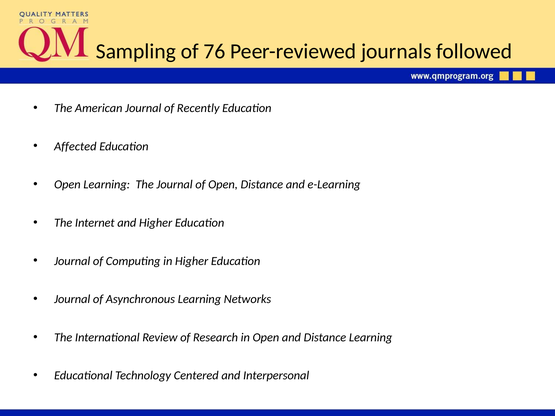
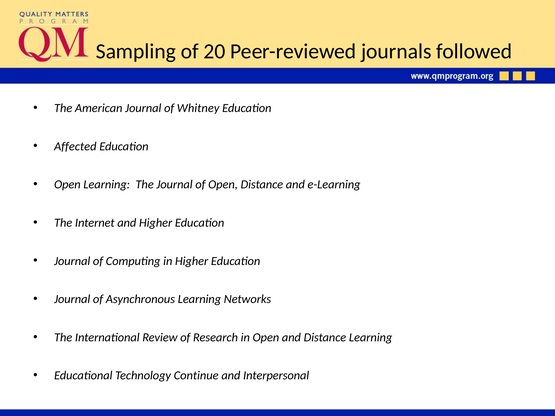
76: 76 -> 20 (214, 51)
Recently: Recently -> Whitney (198, 108)
Centered: Centered -> Continue (196, 376)
